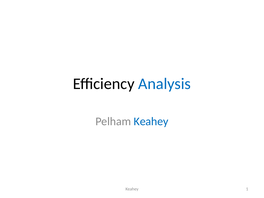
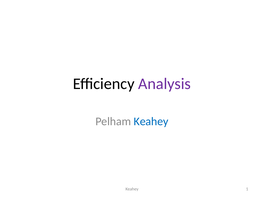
Analysis colour: blue -> purple (164, 84)
